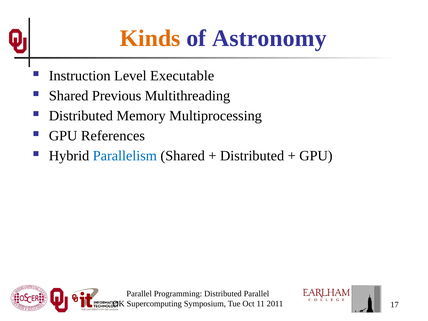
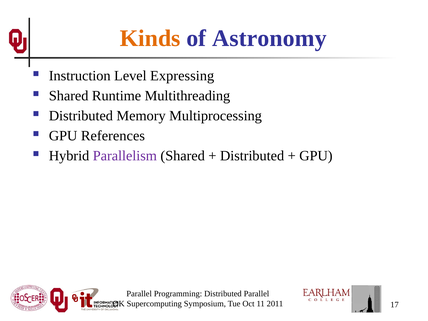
Executable: Executable -> Expressing (182, 76)
Previous: Previous -> Runtime (117, 96)
Parallelism colour: blue -> purple (125, 156)
